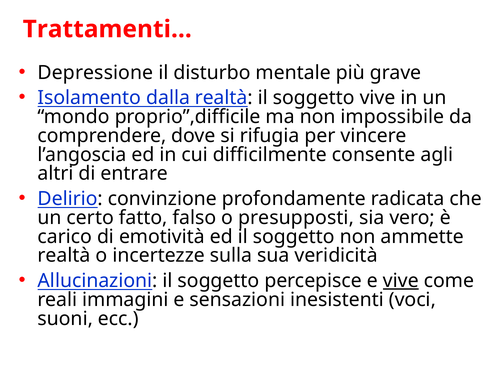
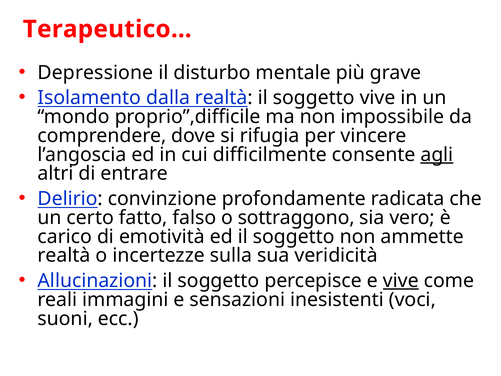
Trattamenti…: Trattamenti… -> Terapeutico… (107, 29)
agli underline: none -> present (437, 154)
presupposti: presupposti -> sottraggono (296, 217)
